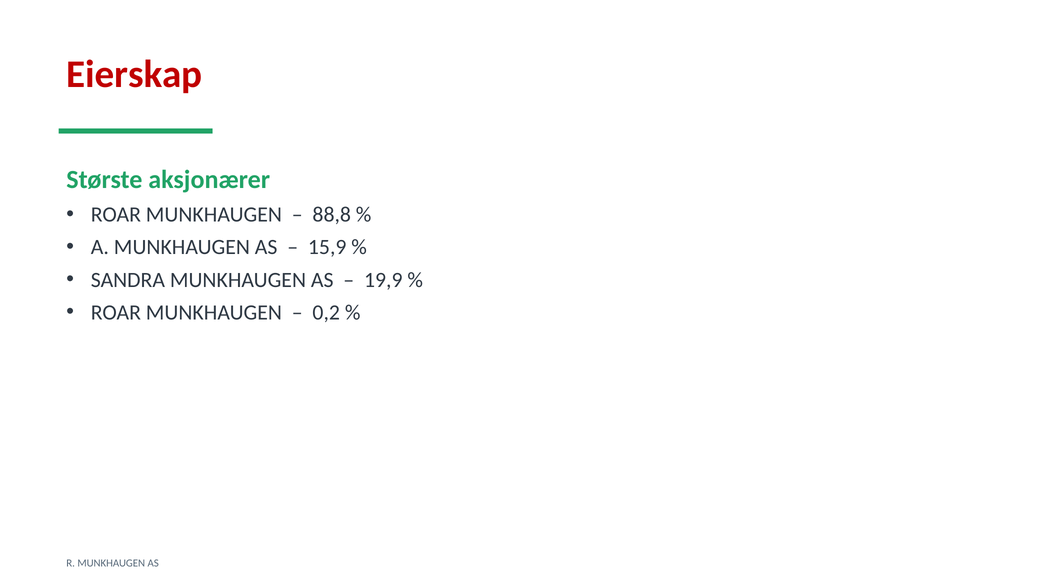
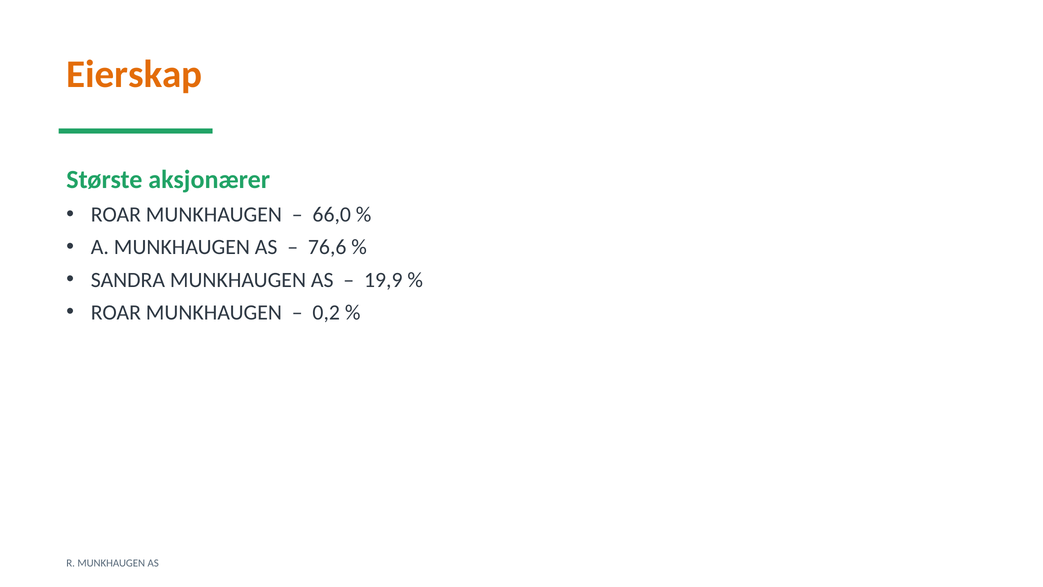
Eierskap colour: red -> orange (134, 74)
88,8: 88,8 -> 66,0 (332, 214)
15,9: 15,9 -> 76,6 (327, 247)
